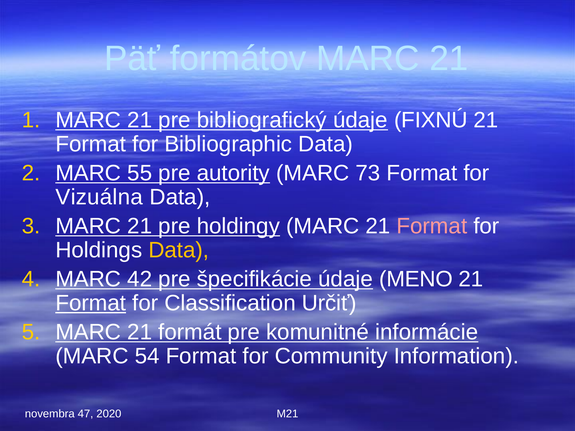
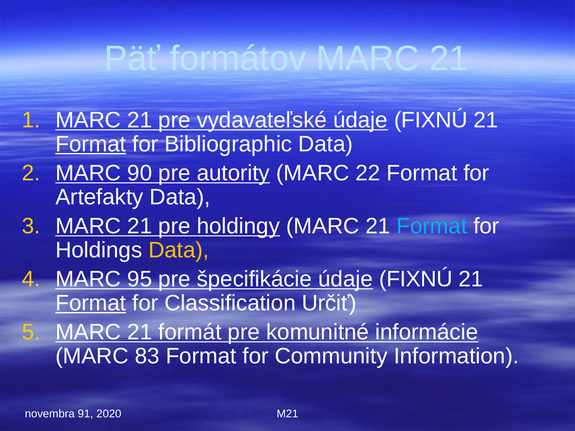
bibliografický: bibliografický -> vydavateľské (262, 120)
Format underline: none -> present (91, 144)
55: 55 -> 90 (140, 173)
73: 73 -> 22 (368, 173)
Vizuálna: Vizuálna -> Artefakty (99, 197)
Format colour: pink -> light blue (432, 226)
42: 42 -> 95 (140, 279)
MENO: MENO -> FIXNÚ (416, 279)
54: 54 -> 83 (147, 356)
47: 47 -> 91 (86, 414)
